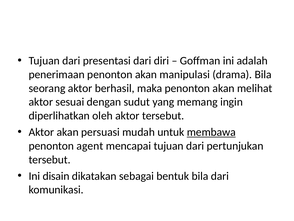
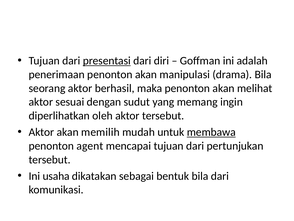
presentasi underline: none -> present (107, 61)
persuasi: persuasi -> memilih (100, 132)
disain: disain -> usaha (56, 176)
